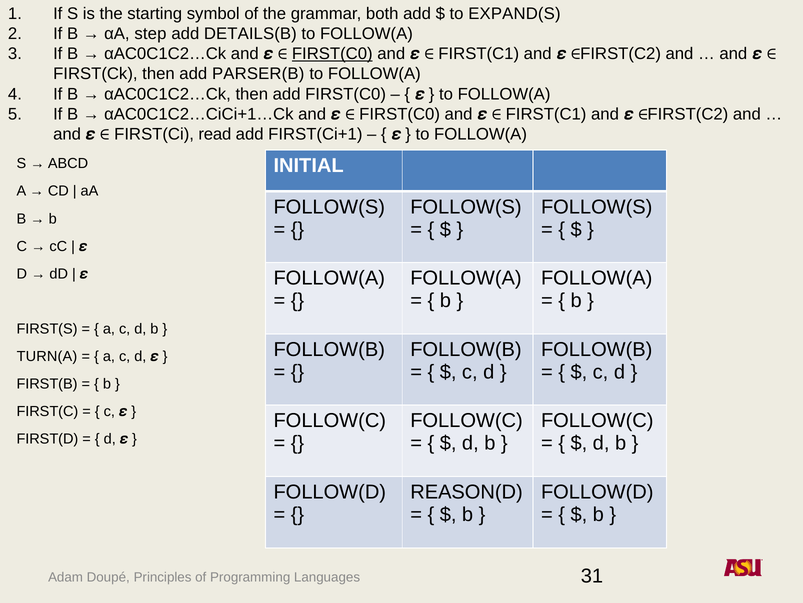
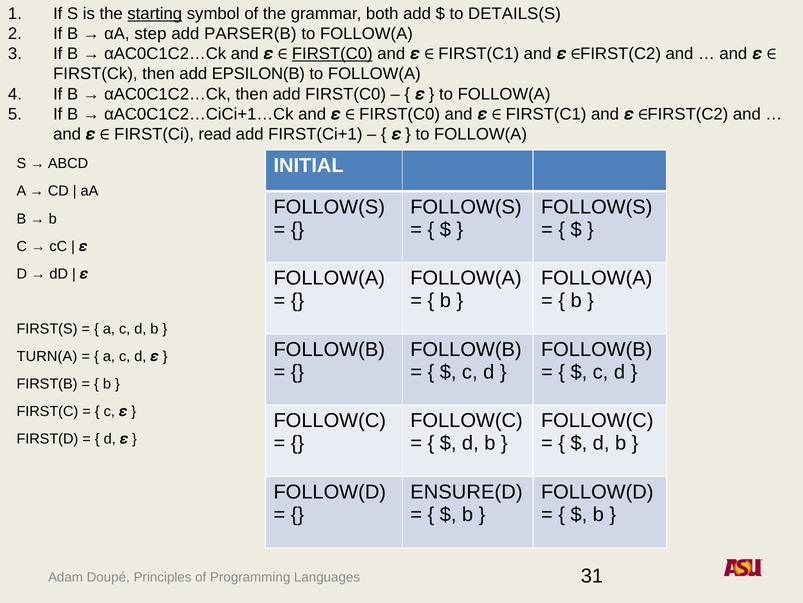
starting underline: none -> present (155, 14)
EXPAND(S: EXPAND(S -> DETAILS(S (514, 14)
DETAILS(B: DETAILS(B -> PARSER(B (250, 34)
PARSER(B: PARSER(B -> EPSILON(B (258, 74)
REASON(D: REASON(D -> ENSURE(D (466, 492)
